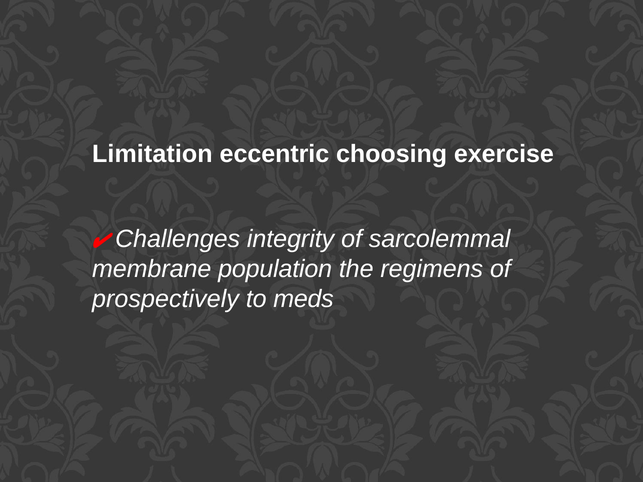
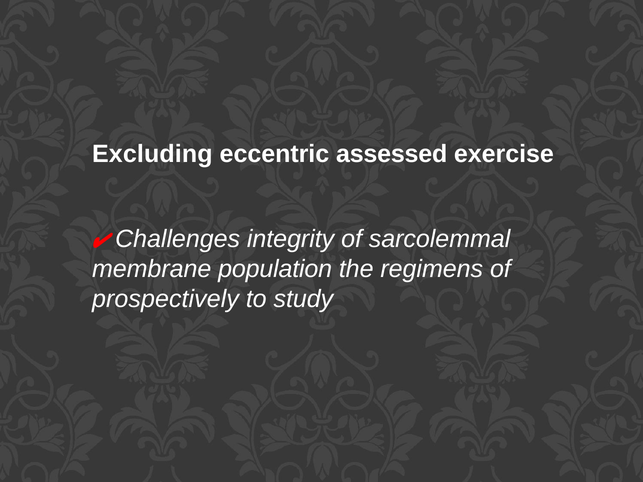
Limitation: Limitation -> Excluding (152, 154)
choosing: choosing -> assessed (392, 154)
meds: meds -> study (303, 299)
